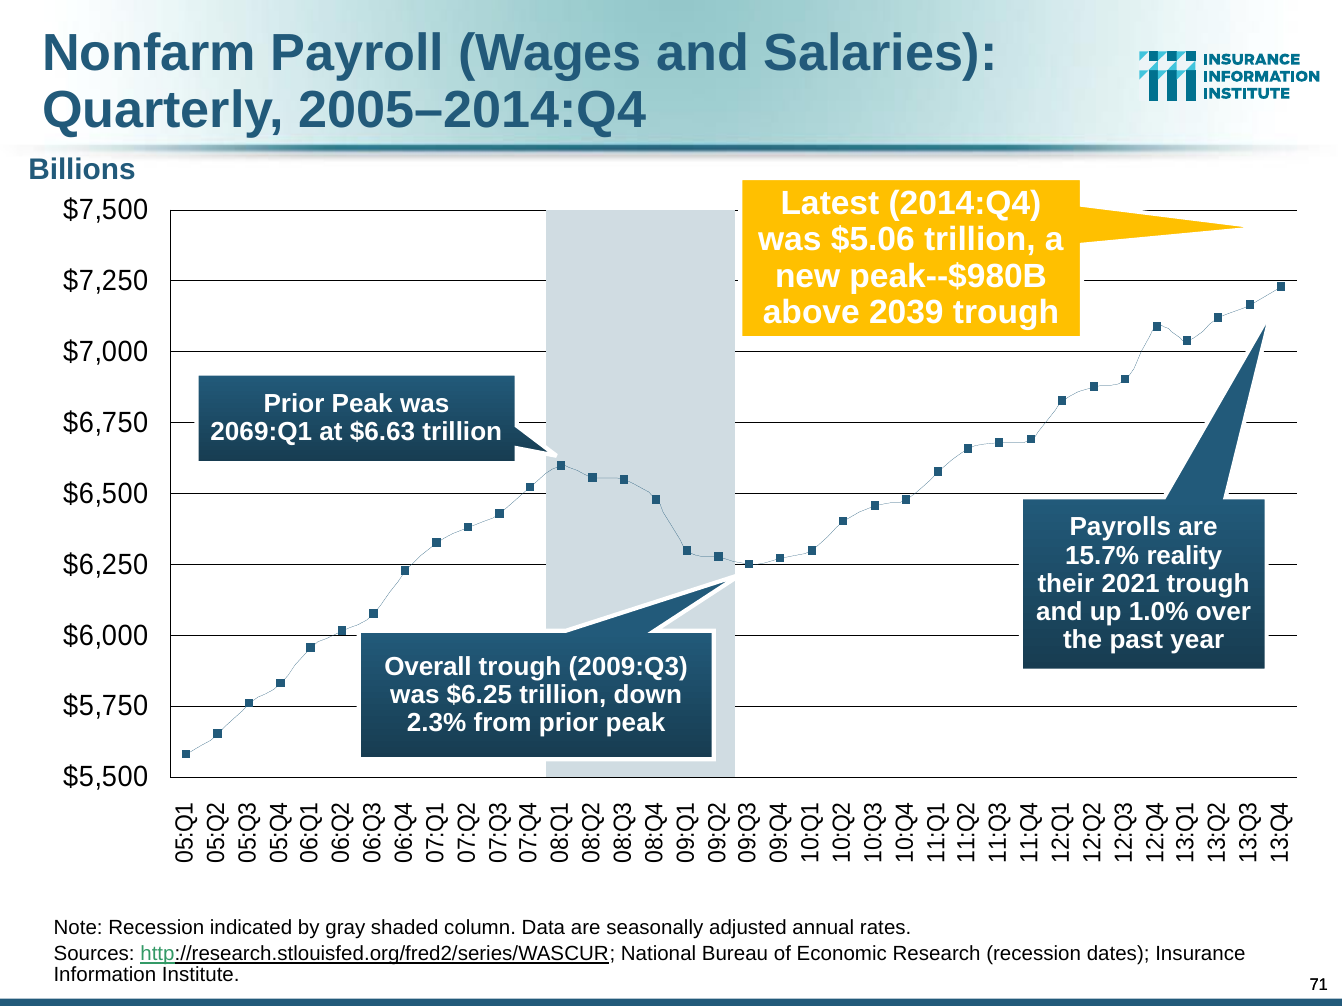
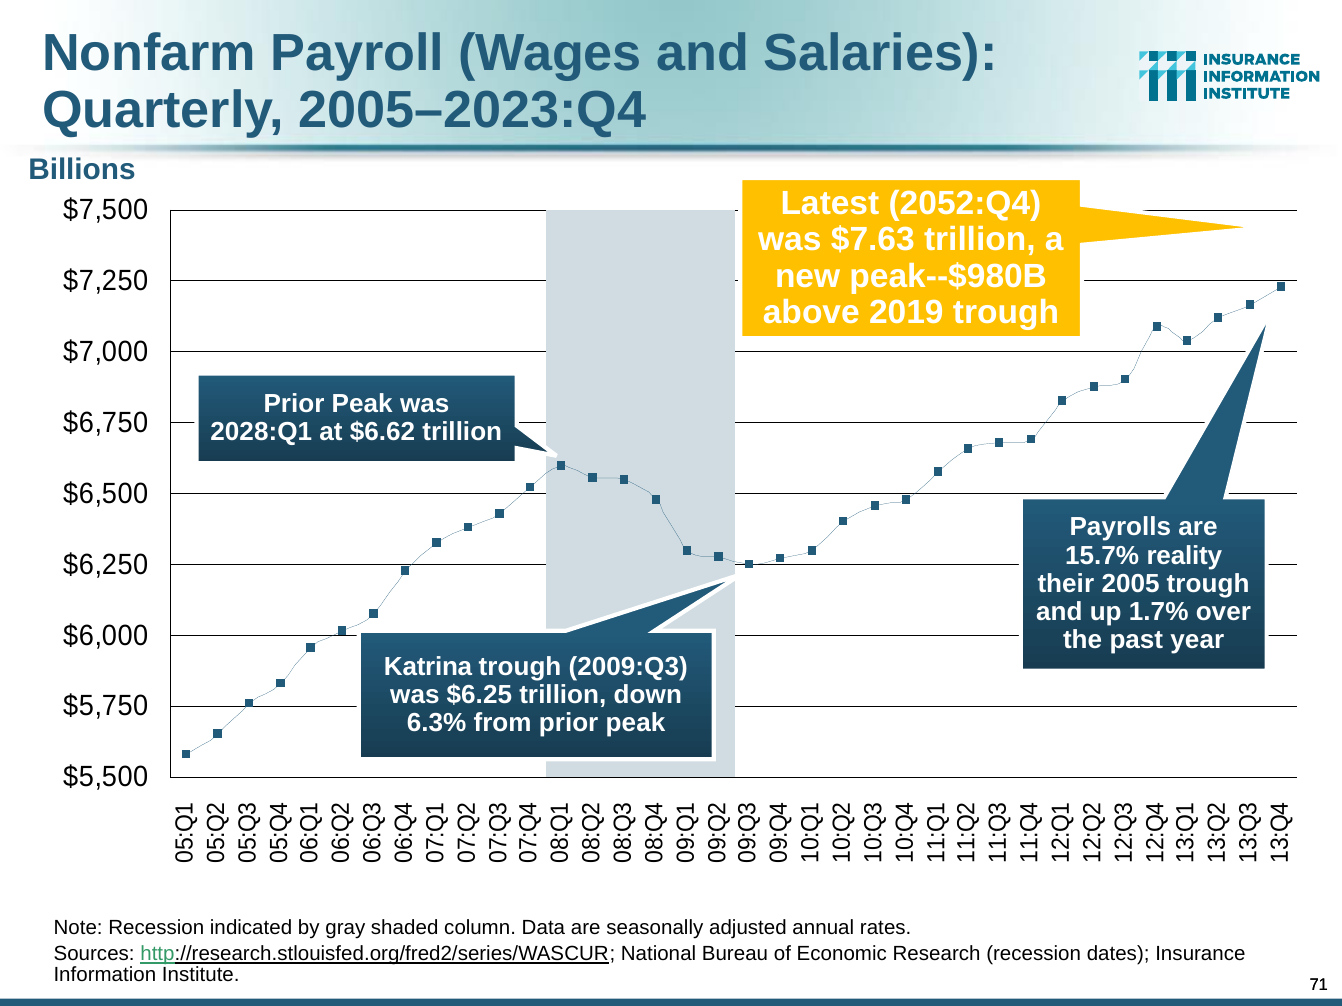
2005–2014:Q4: 2005–2014:Q4 -> 2005–2023:Q4 (472, 110)
2014:Q4: 2014:Q4 -> 2052:Q4 (965, 204)
$5.06: $5.06 -> $7.63 (873, 240)
2039: 2039 -> 2019 (906, 312)
2069:Q1: 2069:Q1 -> 2028:Q1 (261, 432)
$6.63: $6.63 -> $6.62 (383, 432)
2021: 2021 -> 2005 (1131, 584)
1.0%: 1.0% -> 1.7% (1159, 612)
Overall: Overall -> Katrina (428, 667)
2.3%: 2.3% -> 6.3% (437, 723)
